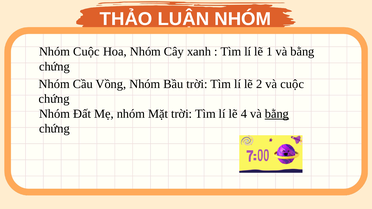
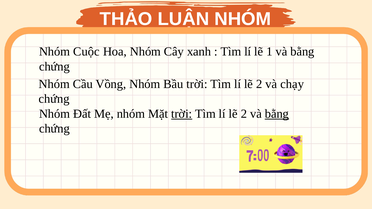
và cuộc: cuộc -> chạy (292, 84)
trời underline: none -> present (182, 114)
4: 4 -> 2 (244, 114)
